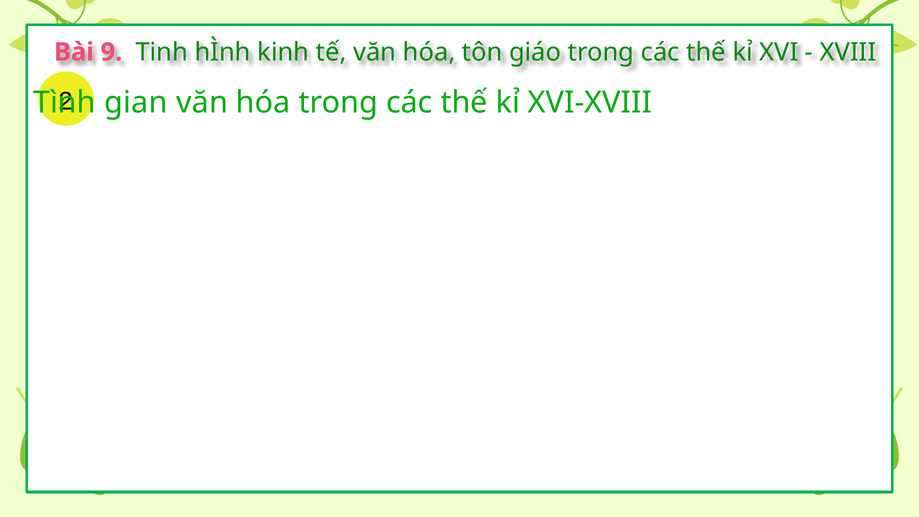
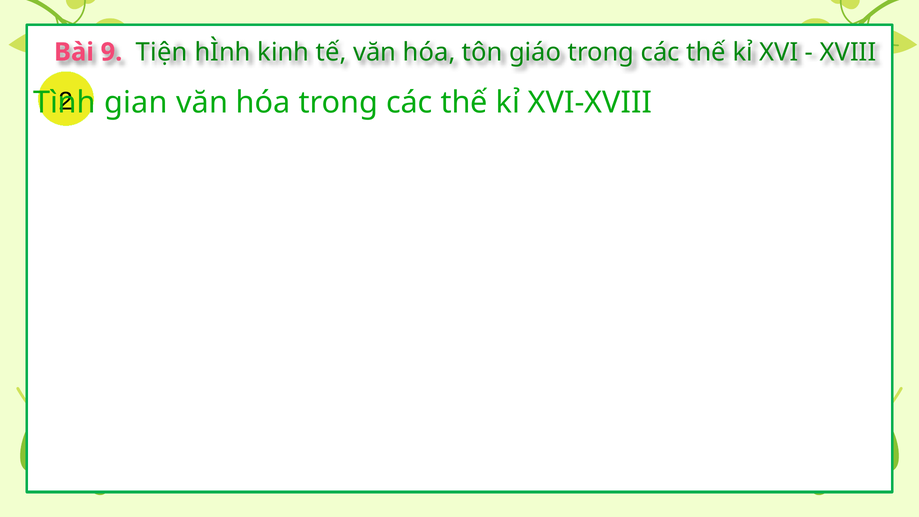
Tinh: Tinh -> Tiện (162, 52)
